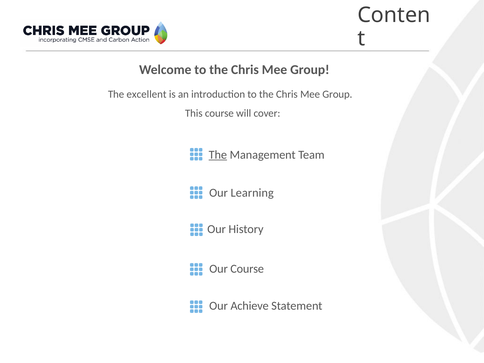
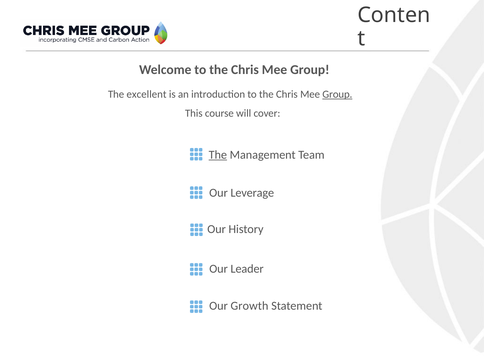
Group underline: none -> present (337, 94)
Learning: Learning -> Leverage (252, 193)
Our Course: Course -> Leader (247, 269)
Achieve: Achieve -> Growth (249, 306)
